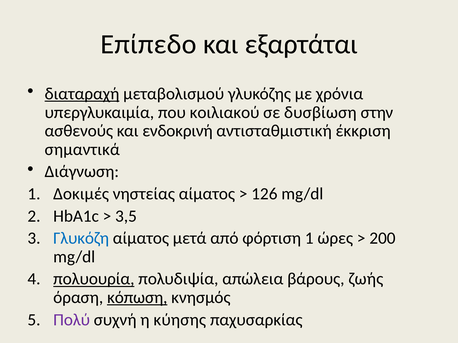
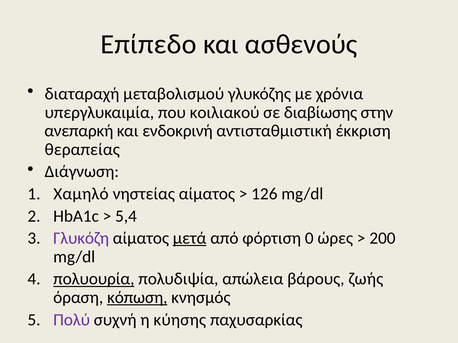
εξαρτάται: εξαρτάται -> ασθενούς (301, 44)
διαταραχή underline: present -> none (82, 94)
δυσβίωση: δυσβίωση -> διαβίωσης (320, 113)
ασθενούς: ασθενούς -> ανεπαρκή (79, 131)
σημαντικά: σημαντικά -> θεραπείας (82, 150)
Δοκιμές: Δοκιμές -> Χαμηλό (81, 194)
3,5: 3,5 -> 5,4 (126, 216)
Γλυκόζη colour: blue -> purple (81, 239)
μετά underline: none -> present (190, 239)
φόρτιση 1: 1 -> 0 (309, 239)
